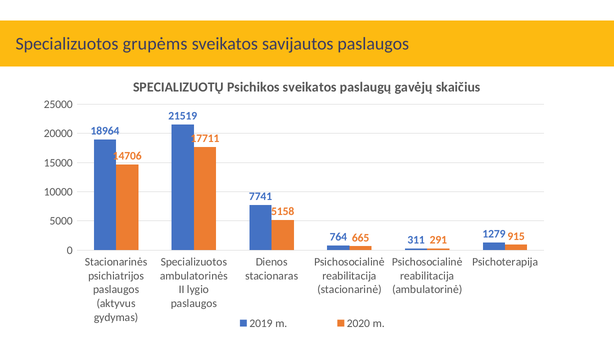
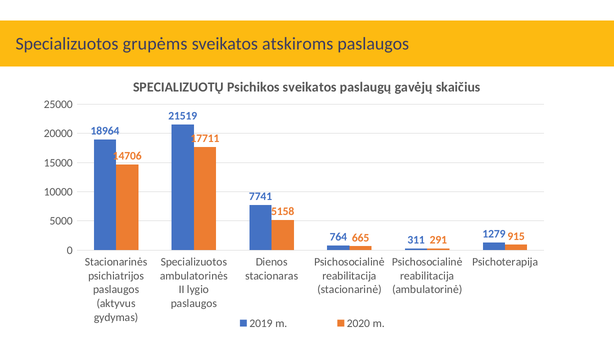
savijautos: savijautos -> atskiroms (298, 44)
